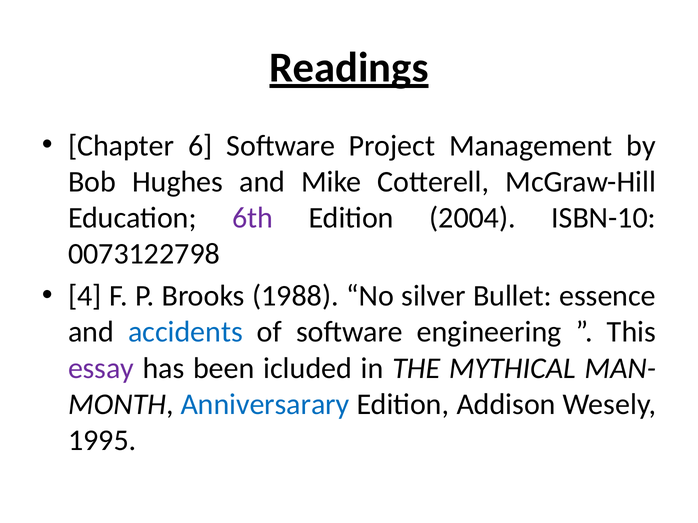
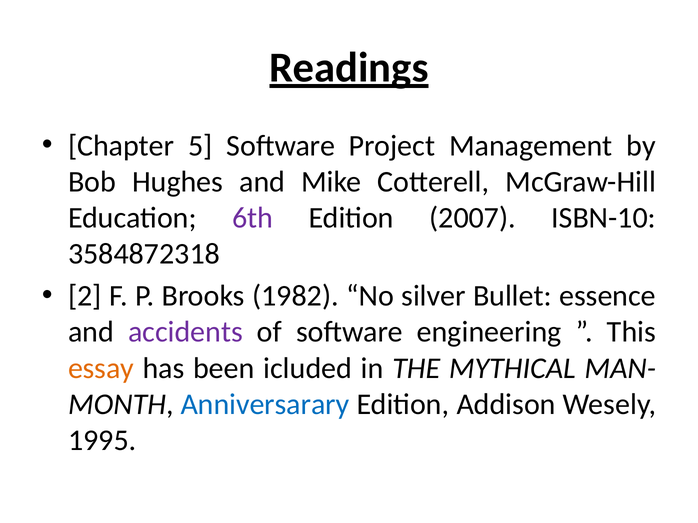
6: 6 -> 5 (200, 146)
2004: 2004 -> 2007 (473, 218)
0073122798: 0073122798 -> 3584872318 (144, 254)
4: 4 -> 2 (85, 296)
1988: 1988 -> 1982 (295, 296)
accidents colour: blue -> purple (185, 332)
essay colour: purple -> orange (101, 368)
